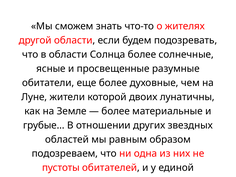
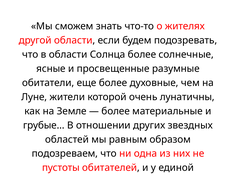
двоих: двоих -> очень (143, 97)
